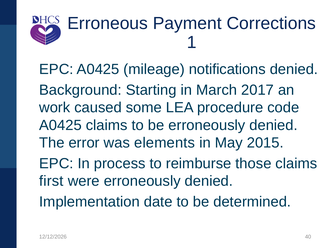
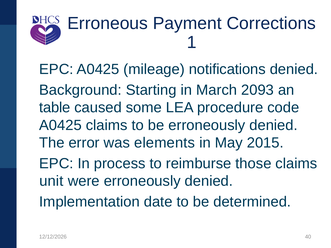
2017: 2017 -> 2093 (258, 90)
work: work -> table (55, 108)
first: first -> unit (51, 181)
